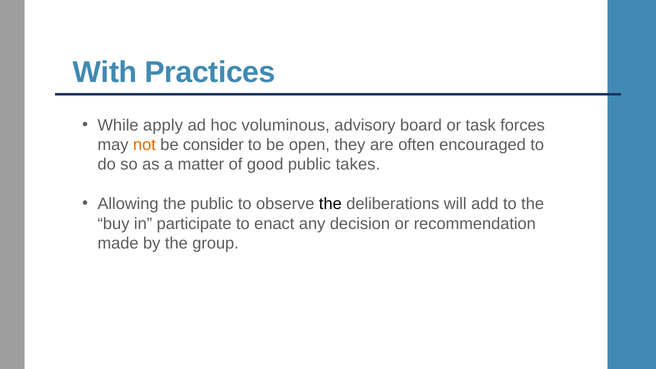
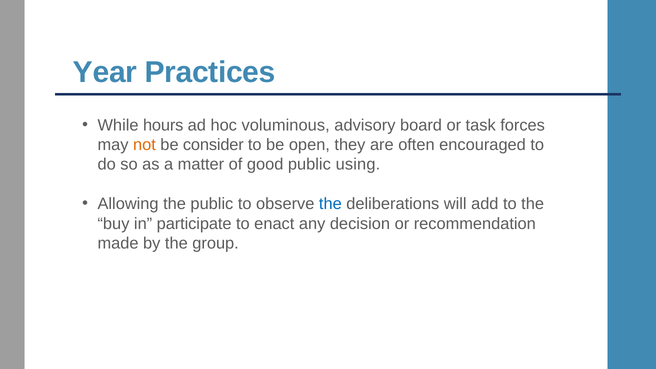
With: With -> Year (105, 72)
apply: apply -> hours (163, 125)
takes: takes -> using (358, 165)
the colour: black -> blue (330, 204)
